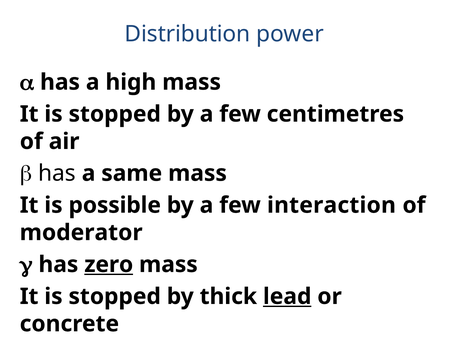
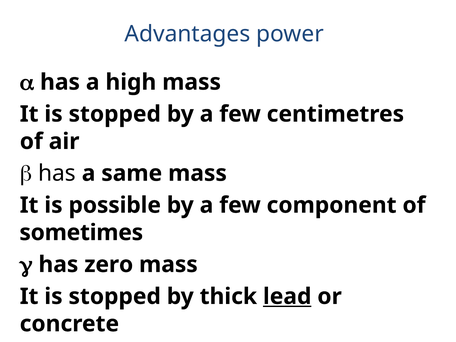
Distribution: Distribution -> Advantages (187, 34)
interaction: interaction -> component (332, 205)
moderator: moderator -> sometimes (81, 233)
zero underline: present -> none (109, 265)
